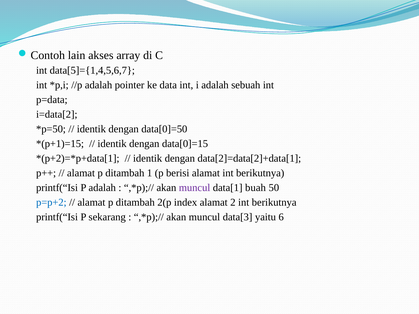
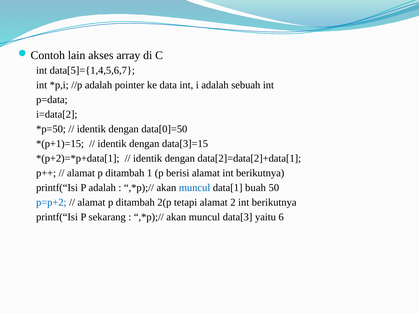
data[0]=15: data[0]=15 -> data[3]=15 (185, 144)
muncul colour: purple -> blue (195, 188)
index: index -> tetapi (186, 203)
